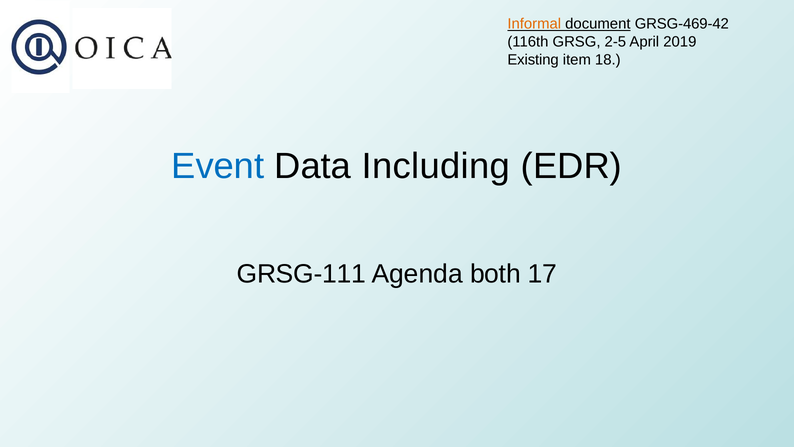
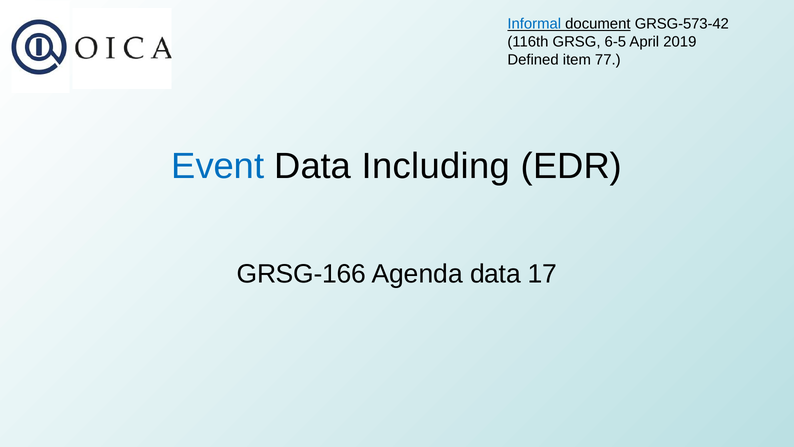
Informal colour: orange -> blue (534, 24)
GRSG-469-42: GRSG-469-42 -> GRSG-573-42 (682, 24)
2-5: 2-5 -> 6-5 (615, 42)
Existing: Existing -> Defined (533, 60)
18: 18 -> 77 (608, 60)
GRSG-111: GRSG-111 -> GRSG-166 (301, 274)
Agenda both: both -> data (495, 274)
